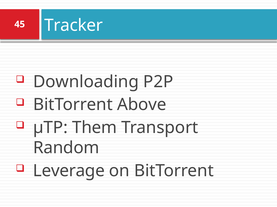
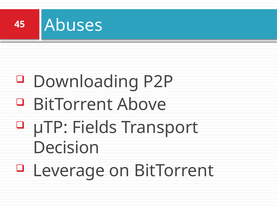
Tracker: Tracker -> Abuses (73, 25)
Them: Them -> Fields (95, 128)
Random: Random -> Decision (66, 148)
